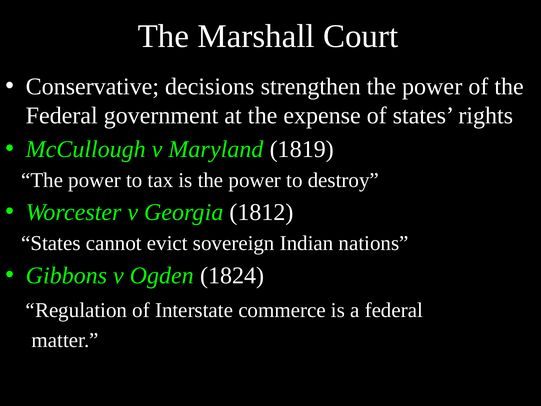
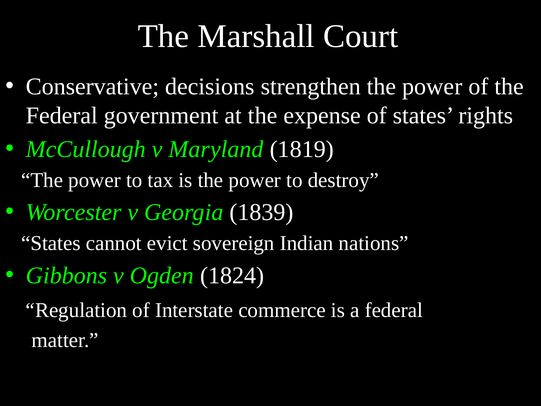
1812: 1812 -> 1839 (262, 212)
